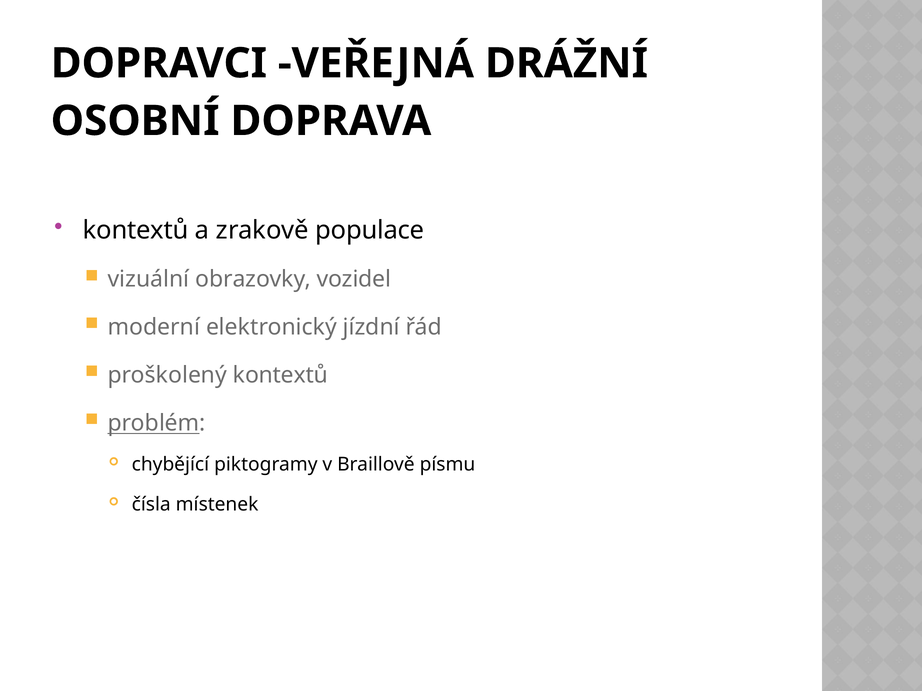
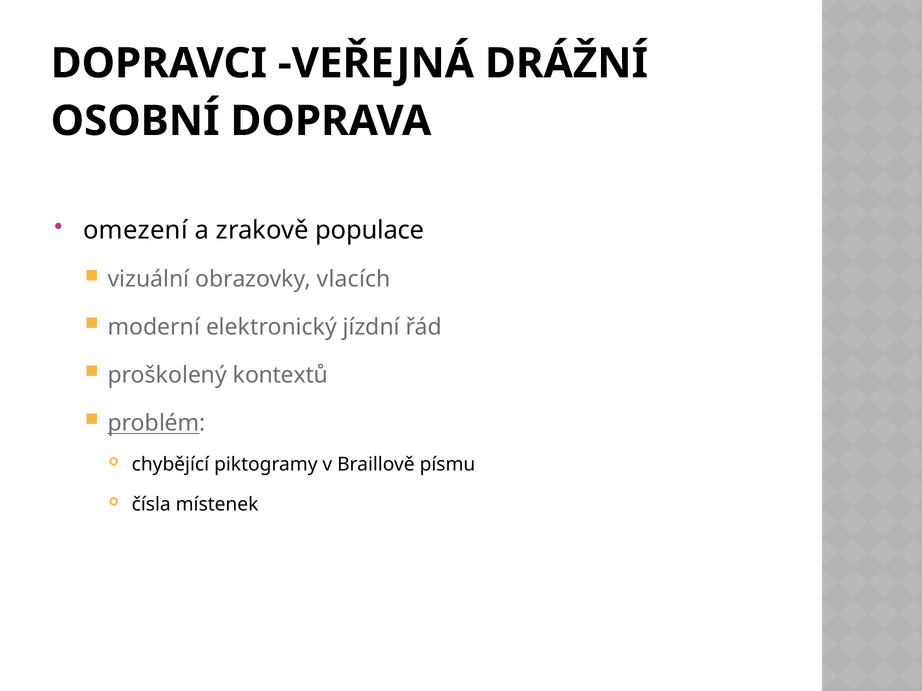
kontextů: kontextů -> omezení (135, 230)
vozidel: vozidel -> vlacích (354, 280)
